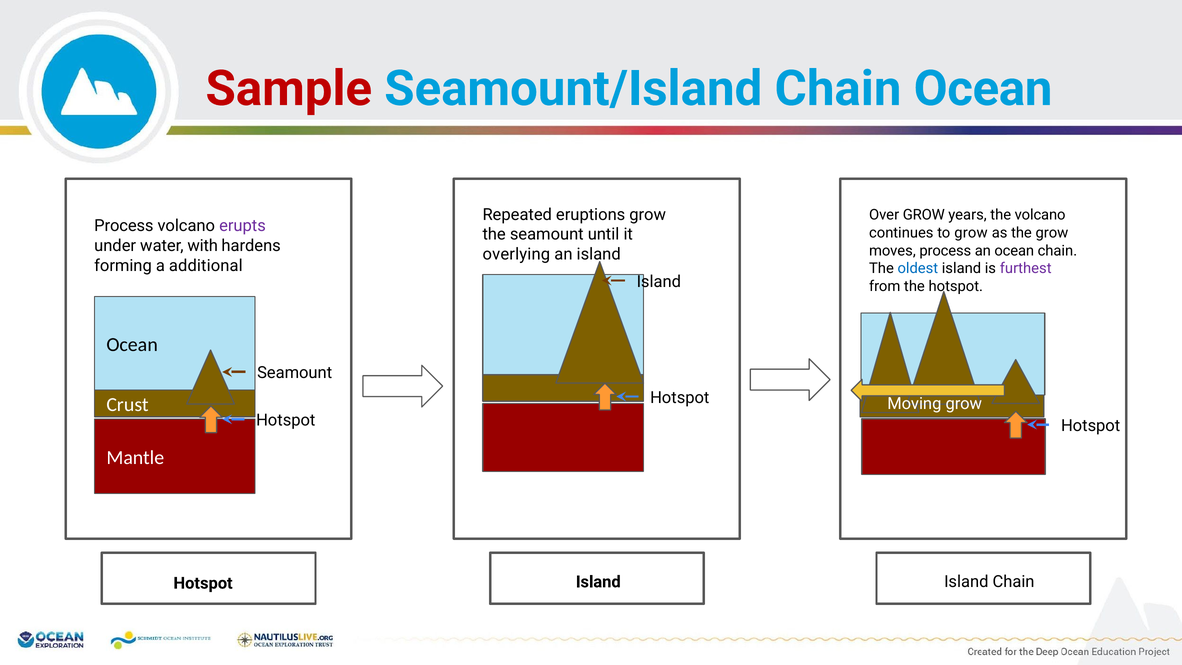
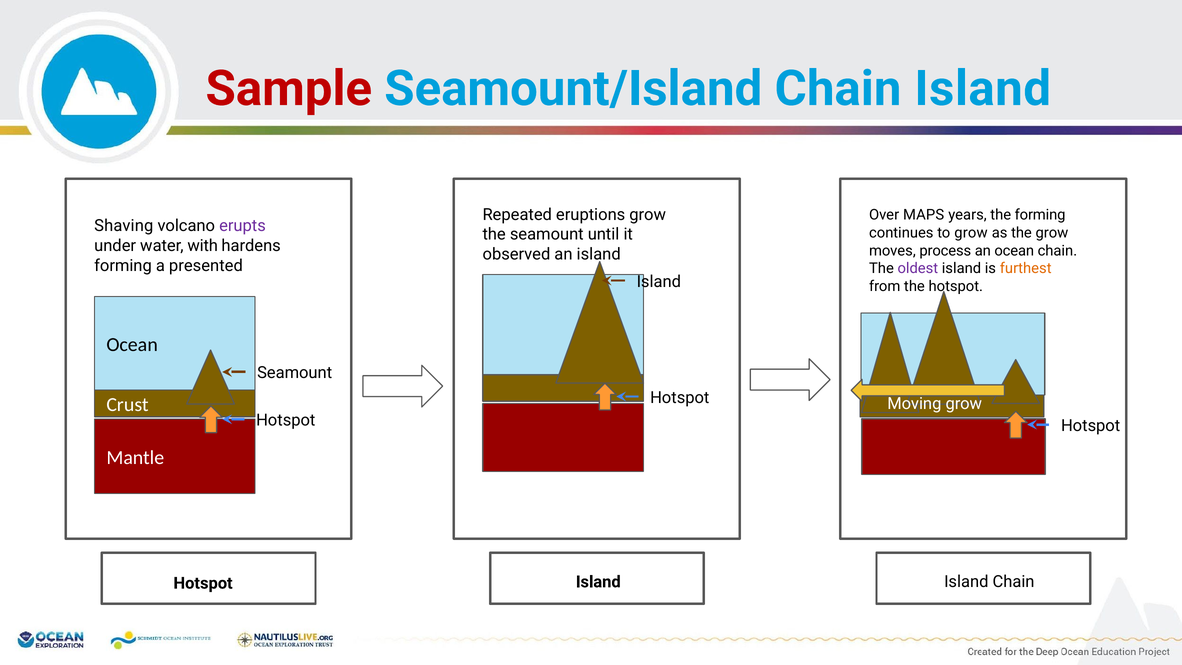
Chain Ocean: Ocean -> Island (983, 89)
Over GROW: GROW -> MAPS (924, 215)
the volcano: volcano -> forming (1040, 215)
Process: Process -> Shaving (124, 226)
overlying: overlying -> observed (516, 254)
additional: additional -> presented (206, 266)
oldest colour: blue -> purple (918, 269)
furthest colour: purple -> orange (1026, 269)
